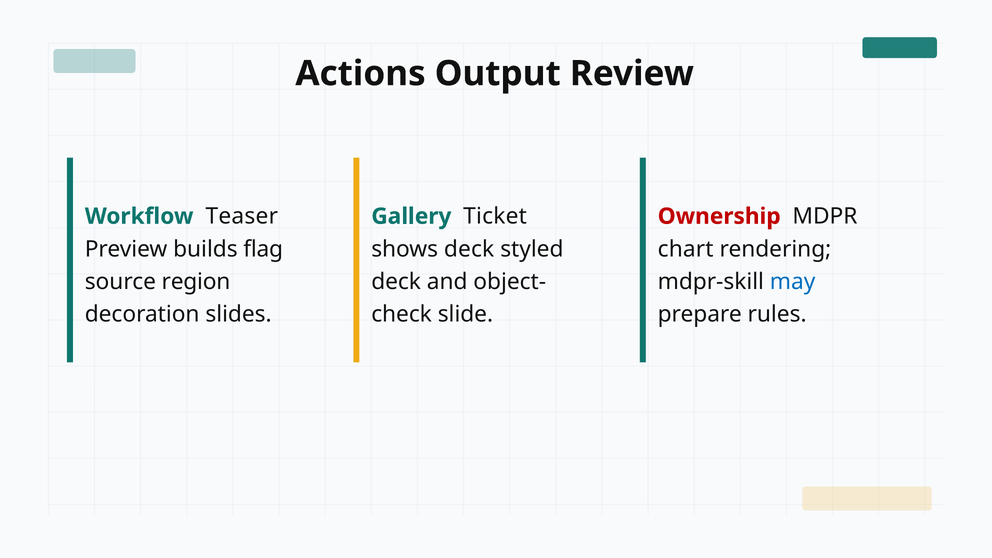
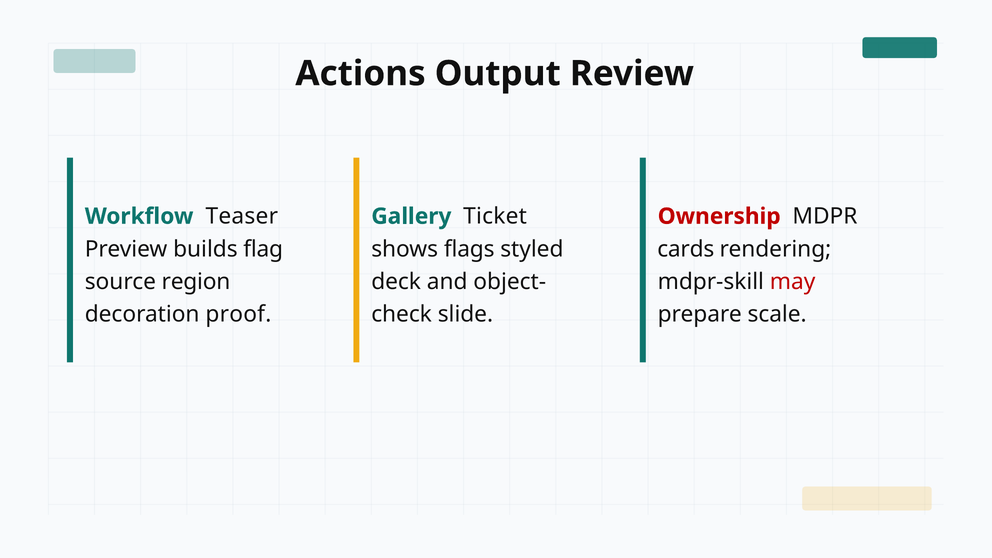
shows deck: deck -> flags (469, 249)
chart: chart -> cards (686, 249)
may colour: blue -> red (793, 282)
slides: slides -> proof (238, 314)
rules: rules -> scale (777, 314)
